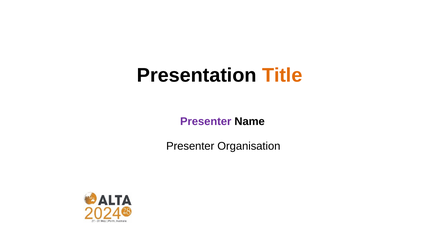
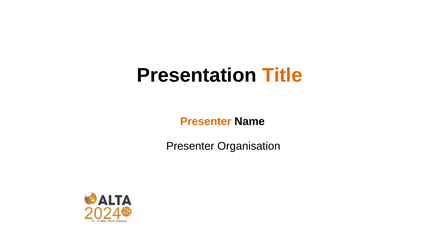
Presenter colour: purple -> orange (206, 122)
